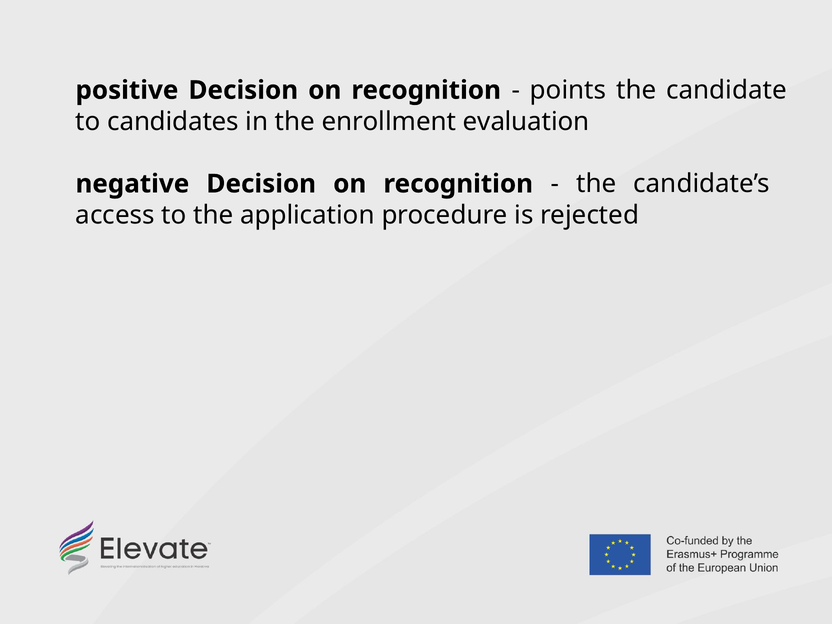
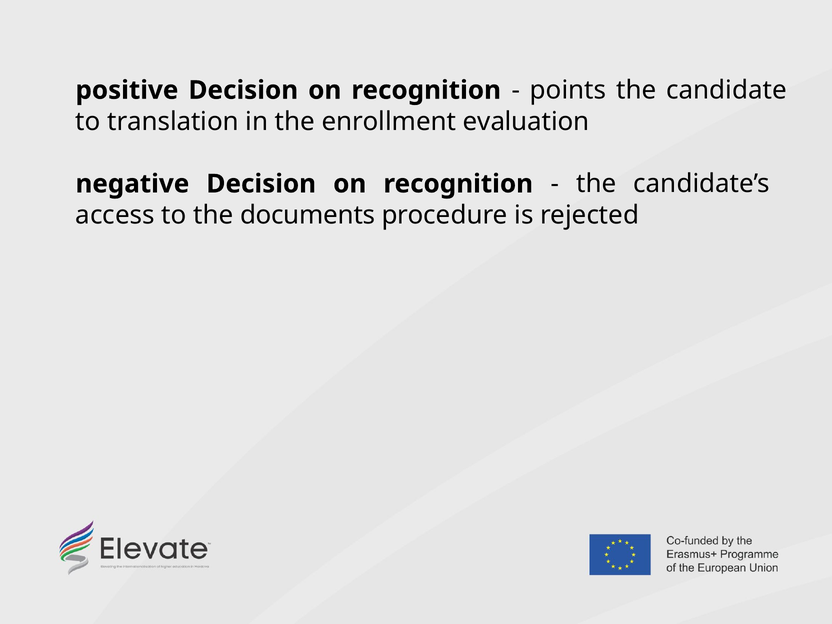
candidates: candidates -> translation (173, 121)
application: application -> documents (308, 215)
